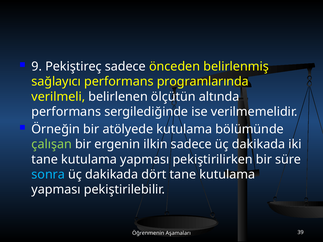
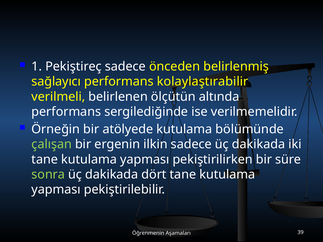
9: 9 -> 1 (37, 67)
programlarında: programlarında -> kolaylaştırabilir (203, 82)
sonra colour: light blue -> light green (48, 175)
